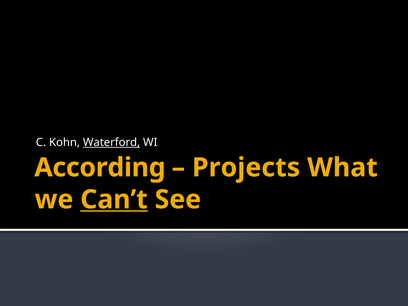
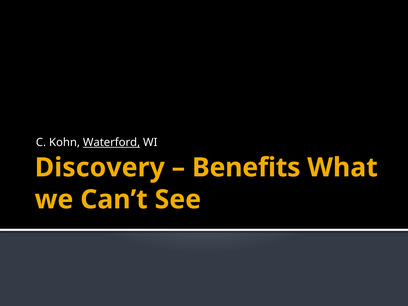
According: According -> Discovery (100, 168)
Projects: Projects -> Benefits (246, 168)
Can’t underline: present -> none (114, 200)
